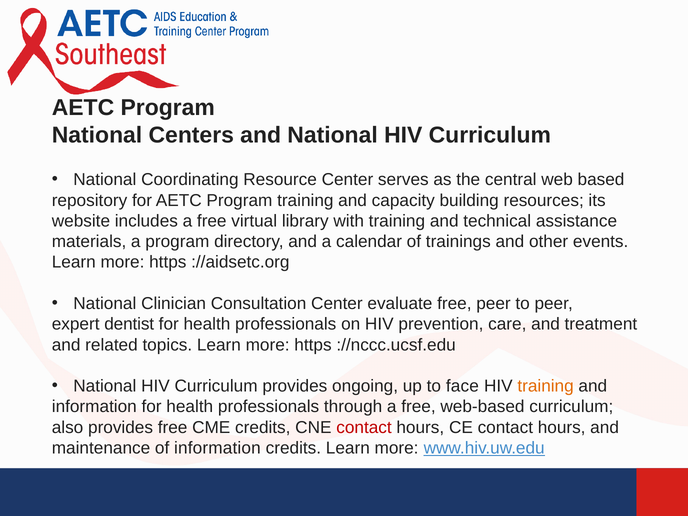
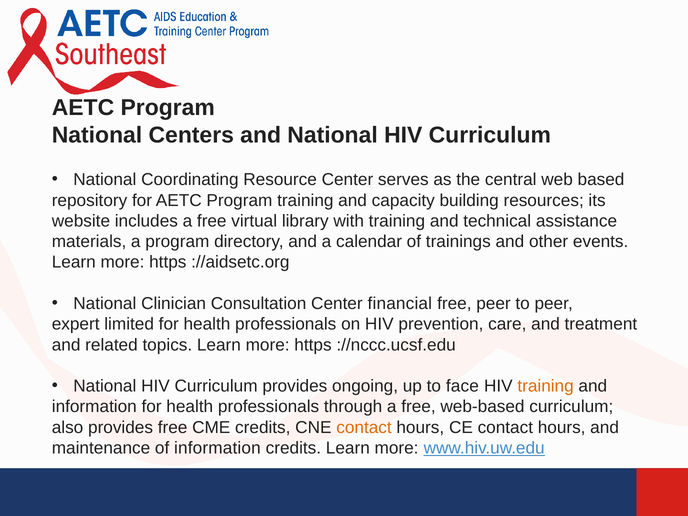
evaluate: evaluate -> financial (400, 304)
dentist: dentist -> limited (129, 324)
contact colour: red -> orange (364, 427)
